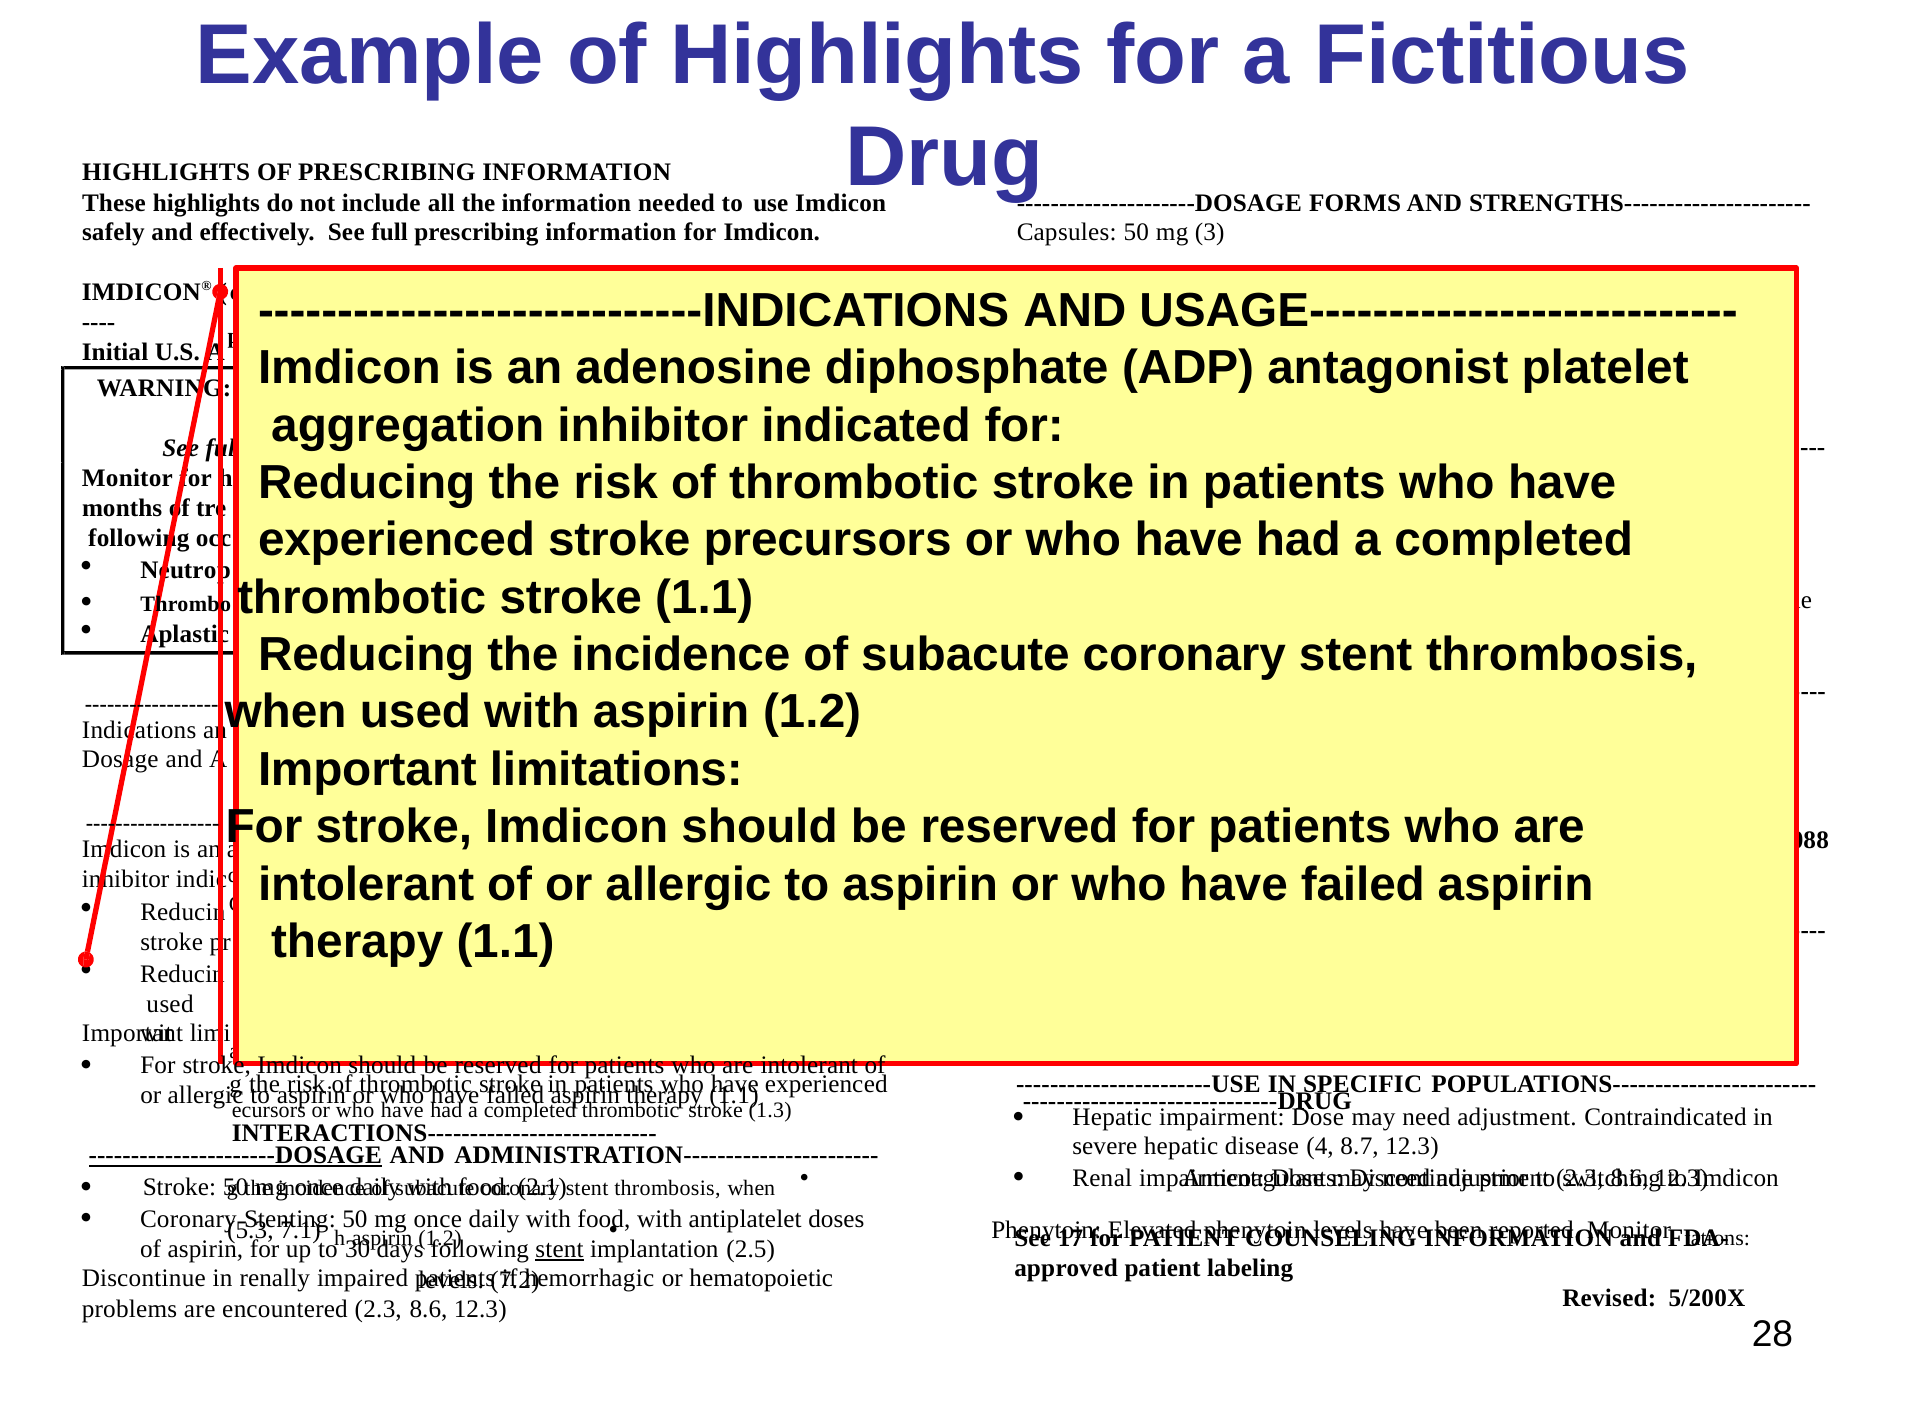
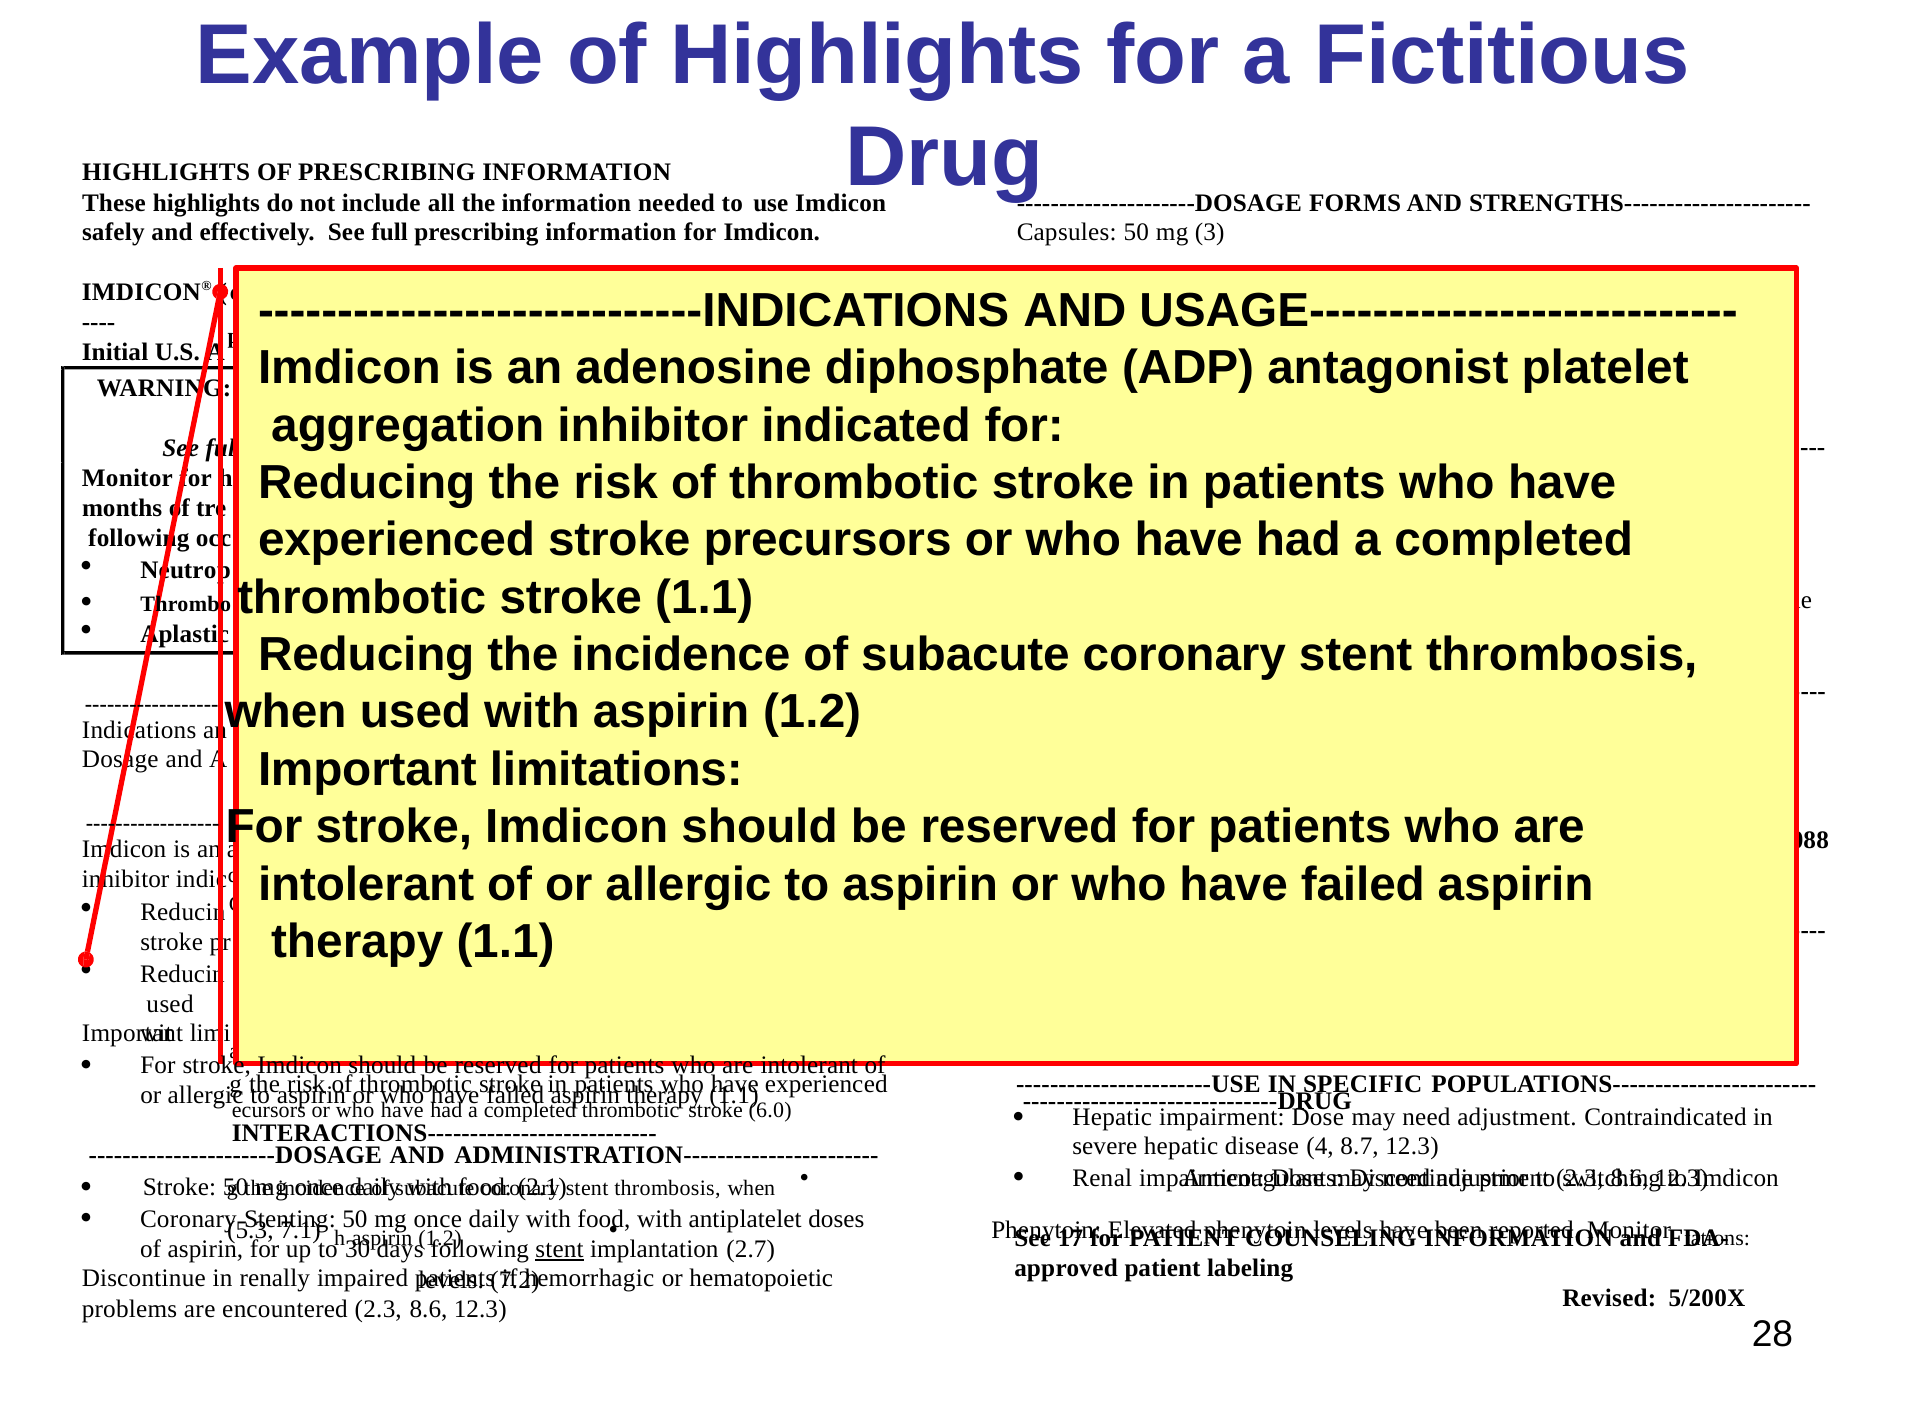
1.3: 1.3 -> 6.0 (770, 1111)
----------------------DOSAGE underline: present -> none (235, 1156)
2.5: 2.5 -> 2.7 (751, 1249)
